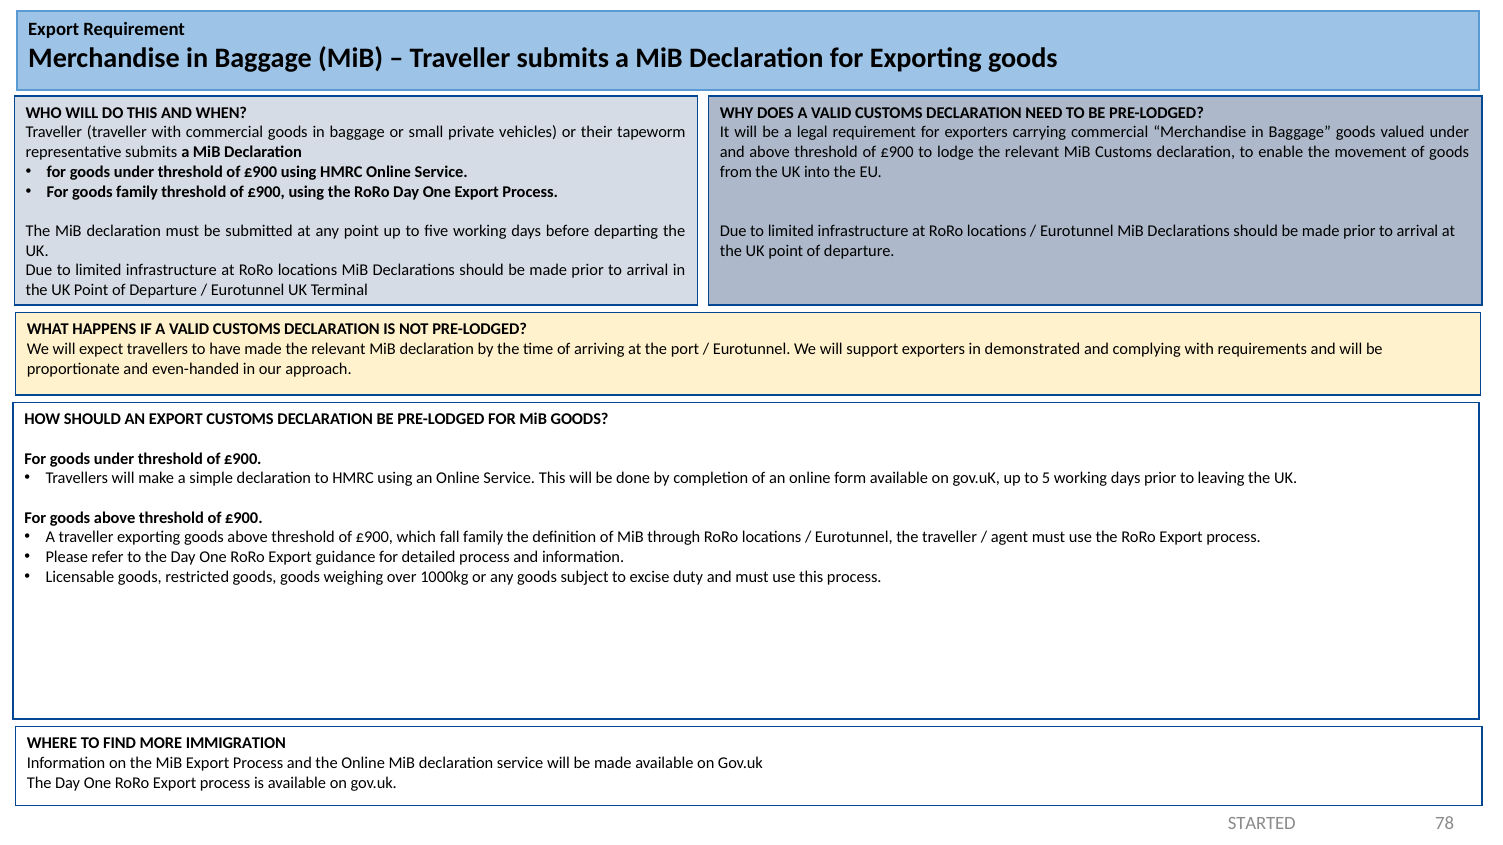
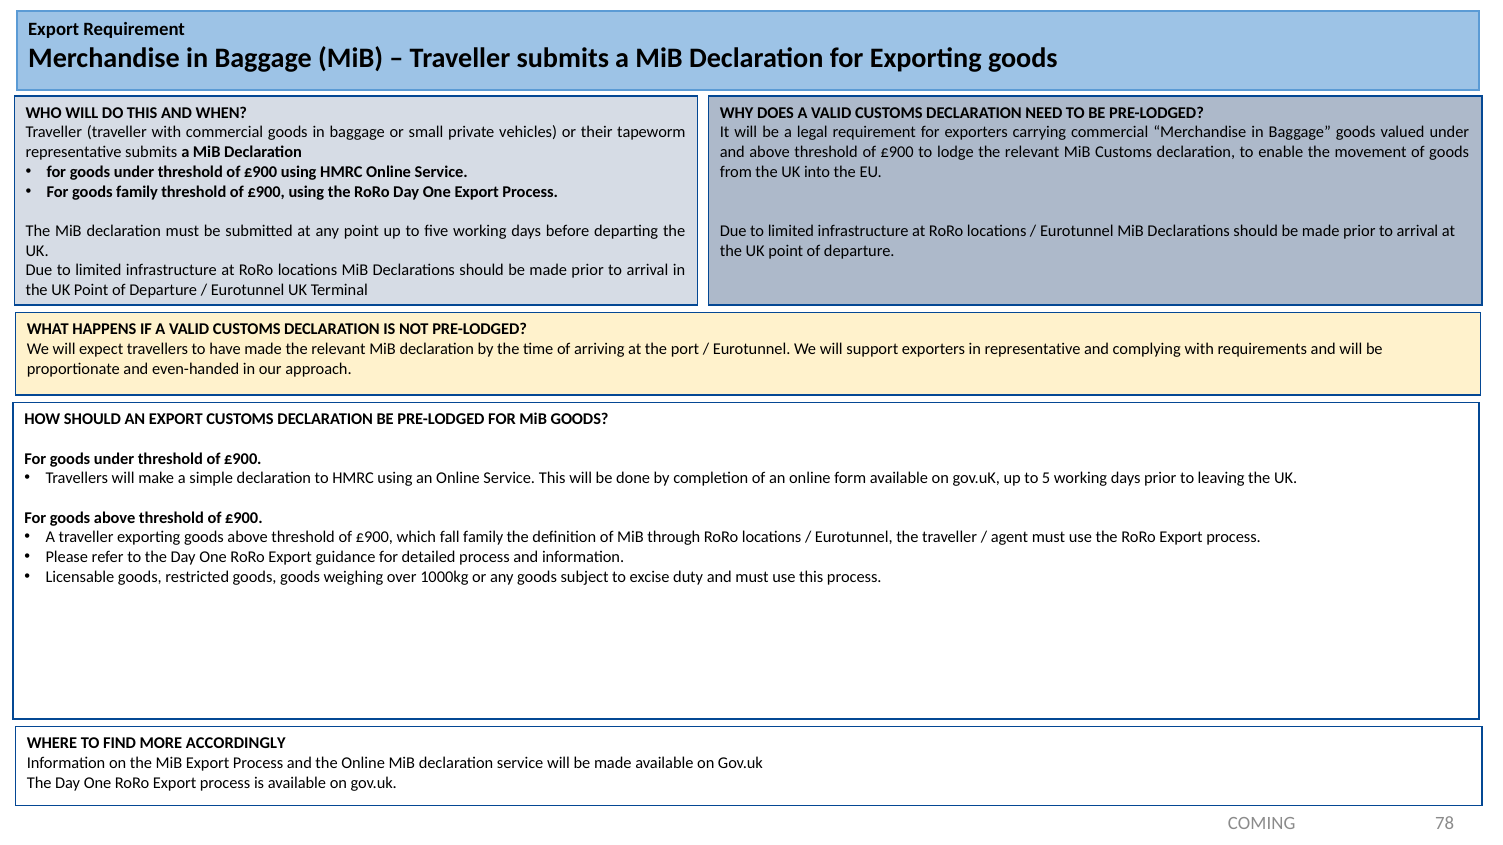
in demonstrated: demonstrated -> representative (1033, 349)
IMMIGRATION: IMMIGRATION -> ACCORDINGLY (236, 744)
STARTED: STARTED -> COMING (1262, 824)
